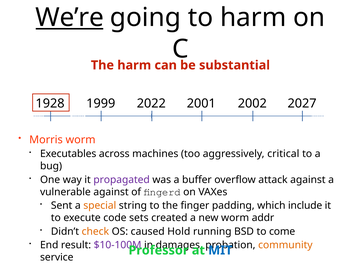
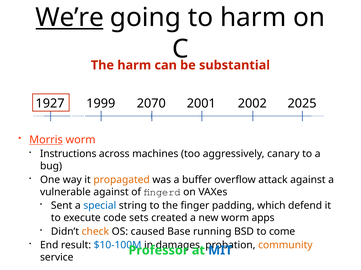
1928: 1928 -> 1927 (50, 104)
2022: 2022 -> 2070 (151, 104)
2027: 2027 -> 2025 (302, 104)
Morris underline: none -> present (46, 140)
Executables: Executables -> Instructions (68, 154)
critical: critical -> canary (283, 154)
propagated colour: purple -> orange (122, 180)
special colour: orange -> blue (100, 206)
include: include -> defend (305, 206)
addr: addr -> apps (263, 218)
Hold: Hold -> Base (179, 232)
$10-100M colour: purple -> blue (118, 246)
